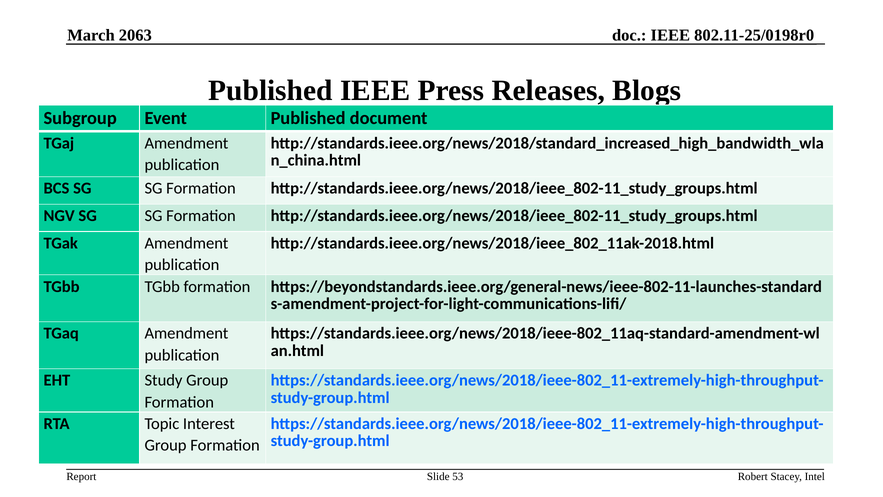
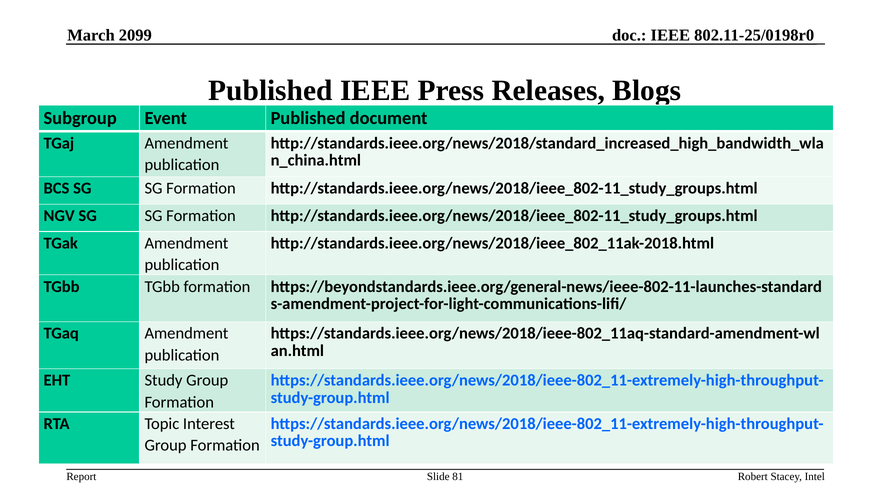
2063: 2063 -> 2099 (135, 35)
53: 53 -> 81 (458, 476)
